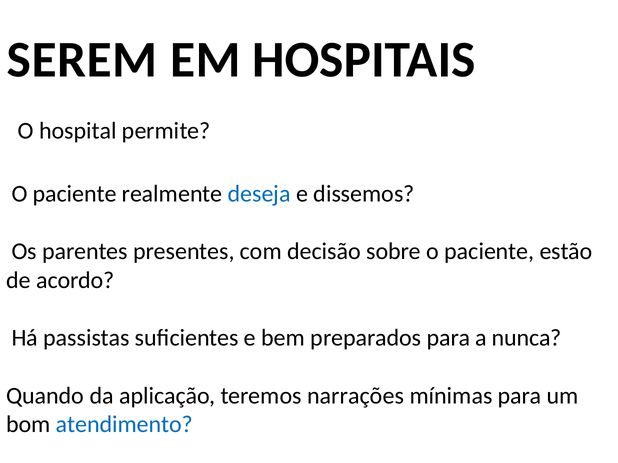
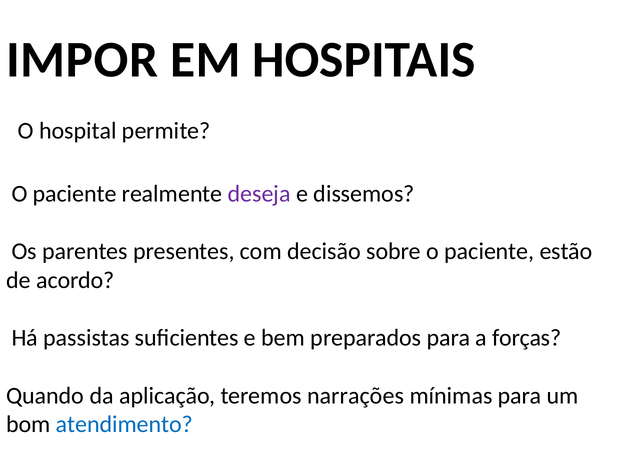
SEREM: SEREM -> IMPOR (82, 60)
deseja colour: blue -> purple (259, 194)
nunca: nunca -> forças (527, 338)
